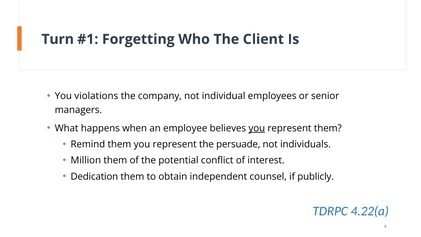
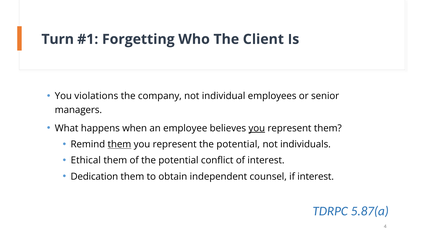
them underline: none -> present (119, 144)
represent the persuade: persuade -> potential (238, 144)
Million: Million -> Ethical (86, 160)
if publicly: publicly -> interest (316, 176)
4.22(a: 4.22(a -> 5.87(a (370, 211)
